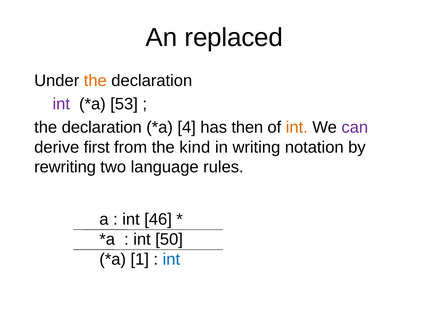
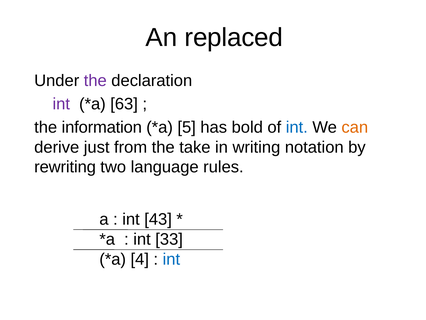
the colour: orange -> purple (95, 81)
53: 53 -> 63 (124, 104)
declaration: declaration -> information (102, 127)
4: 4 -> 5 (187, 127)
then: then -> bold (247, 127)
int colour: orange -> blue (297, 127)
can colour: purple -> orange (355, 127)
first: first -> just (97, 147)
kind: kind -> take (195, 147)
46: 46 -> 43 (158, 219)
50: 50 -> 33 (169, 239)
1: 1 -> 4 (140, 259)
